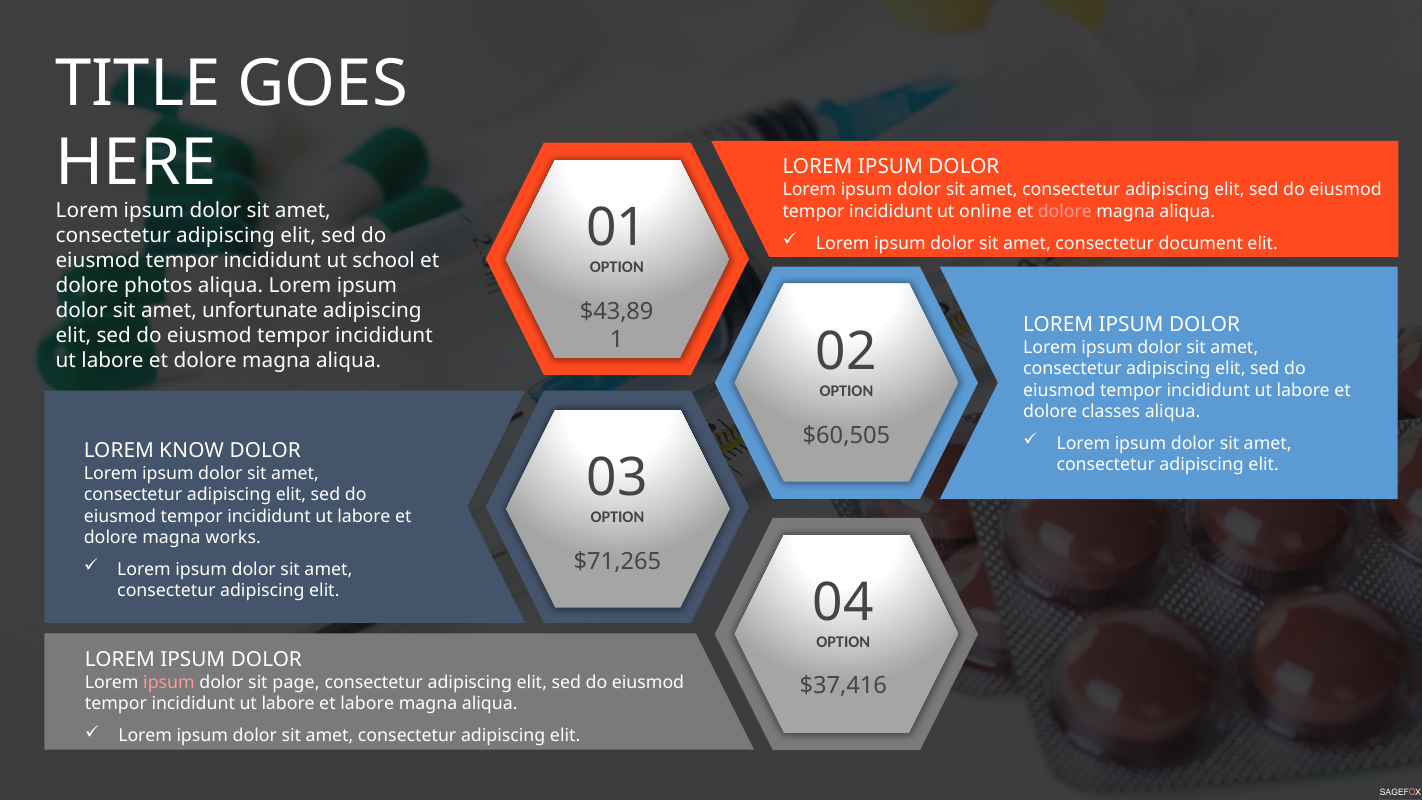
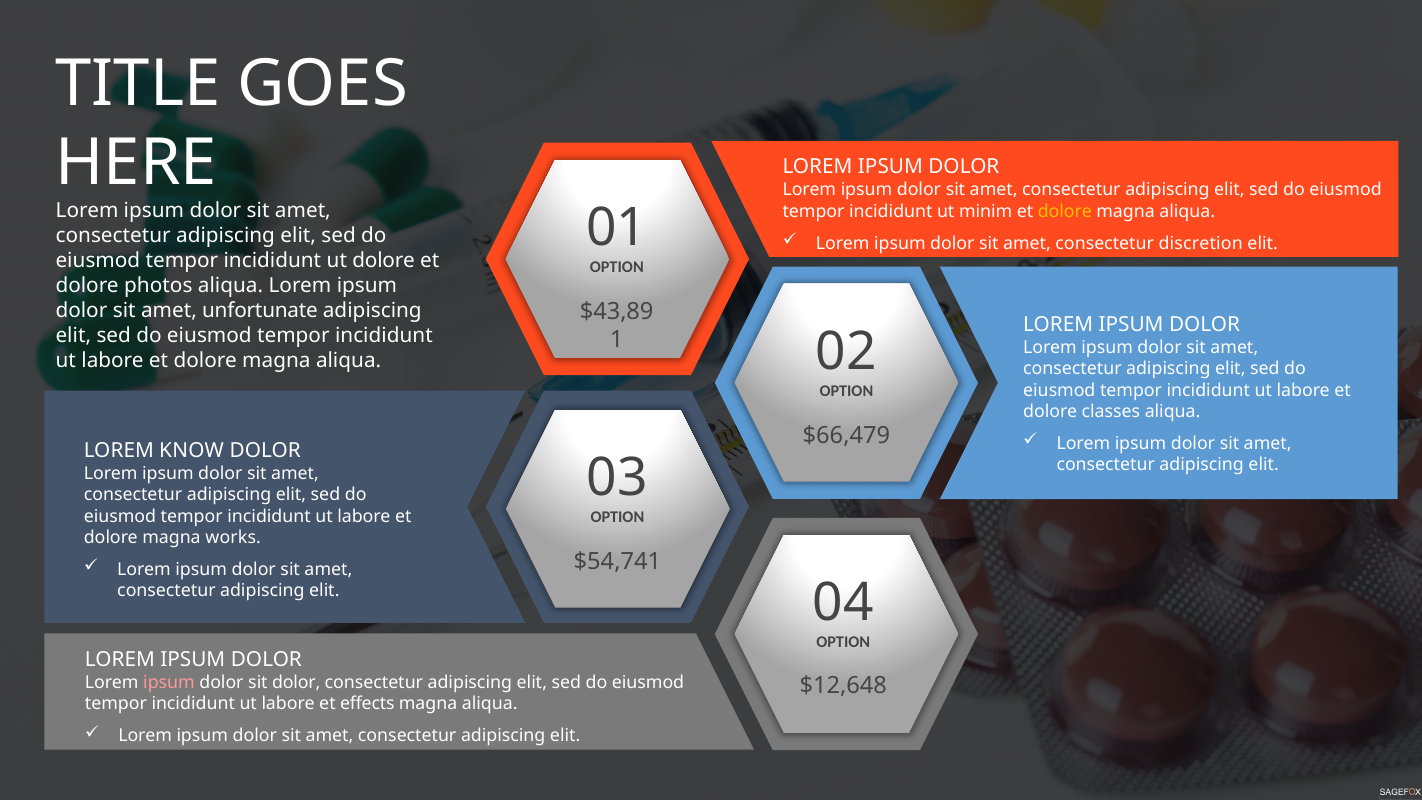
online: online -> minim (986, 211)
dolore colour: pink -> yellow (1065, 211)
document: document -> discretion (1201, 243)
ut school: school -> dolore (384, 261)
$60,505: $60,505 -> $66,479 (846, 435)
$71,265: $71,265 -> $54,741 (617, 561)
sit page: page -> dolor (296, 683)
$37,416: $37,416 -> $12,648 (843, 686)
et labore: labore -> effects (367, 704)
